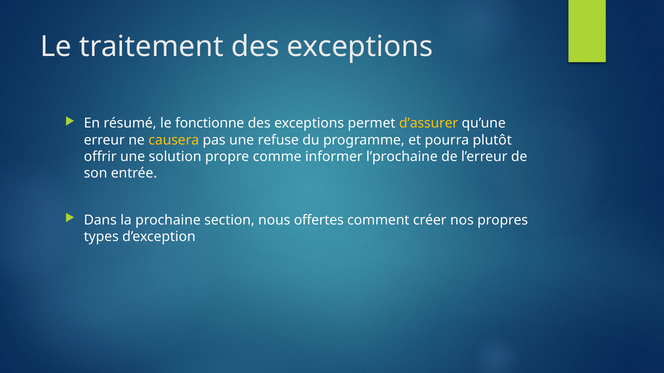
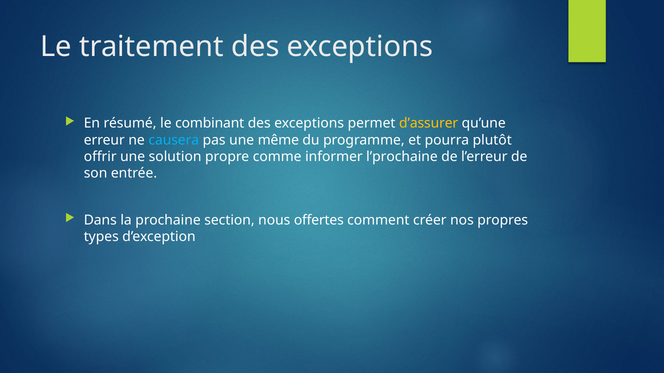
fonctionne: fonctionne -> combinant (210, 124)
causera colour: yellow -> light blue (174, 140)
refuse: refuse -> même (278, 140)
